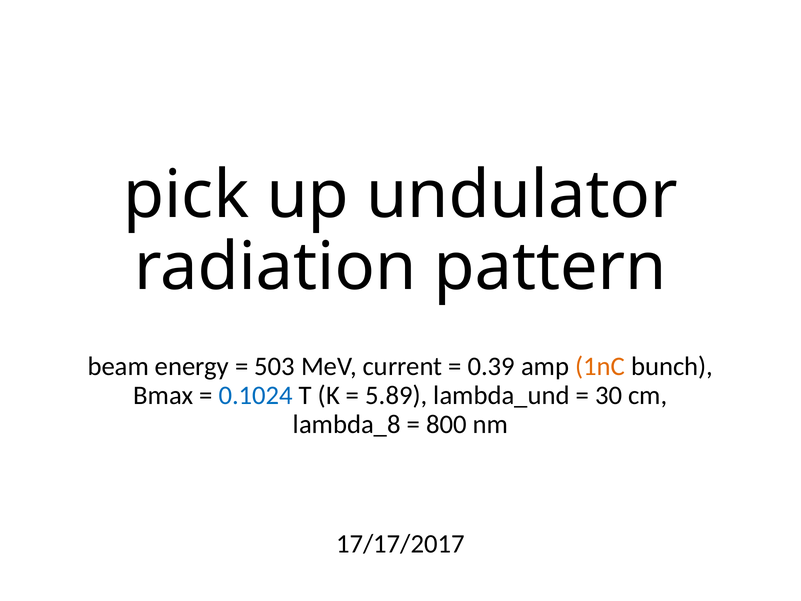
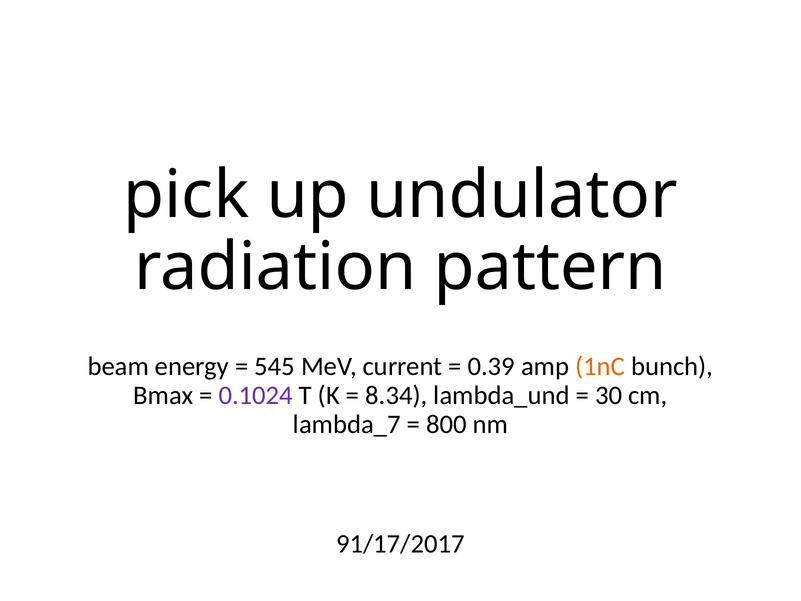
503: 503 -> 545 (275, 366)
0.1024 colour: blue -> purple (256, 395)
5.89: 5.89 -> 8.34 (396, 395)
lambda_8: lambda_8 -> lambda_7 (347, 424)
17/17/2017: 17/17/2017 -> 91/17/2017 (400, 544)
